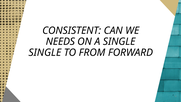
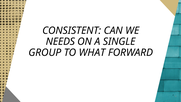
SINGLE: SINGLE -> GROUP (45, 52)
FROM: FROM -> WHAT (92, 52)
